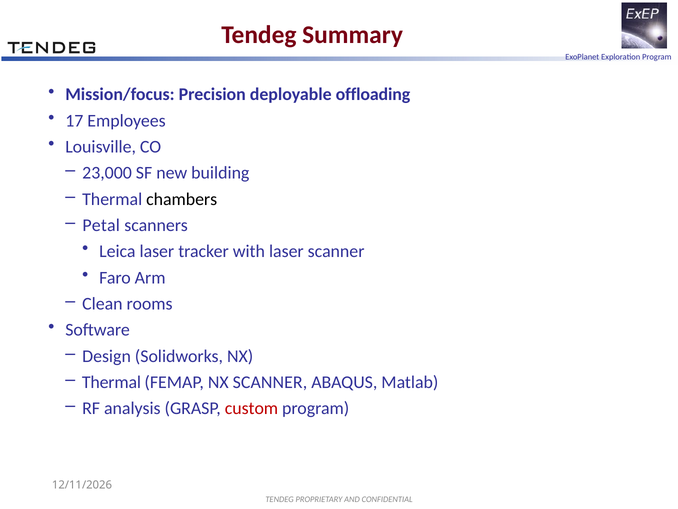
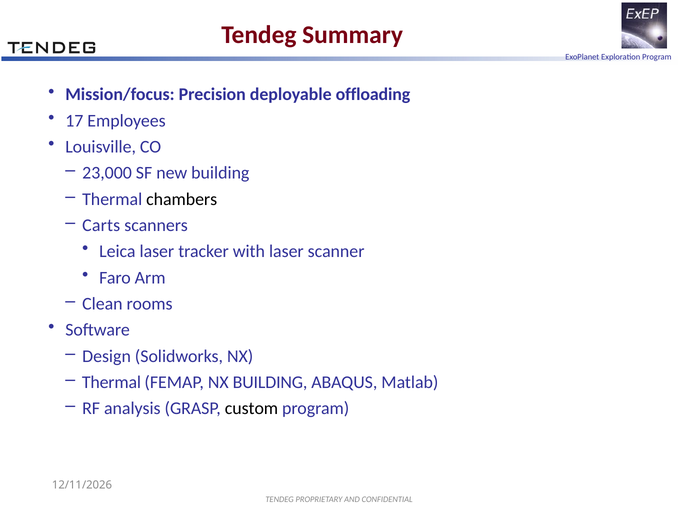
Petal: Petal -> Carts (101, 225)
NX SCANNER: SCANNER -> BUILDING (270, 382)
custom colour: red -> black (251, 408)
